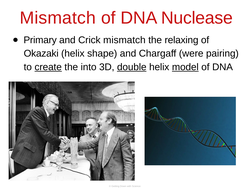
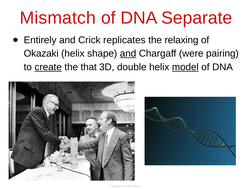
Nuclease: Nuclease -> Separate (197, 18)
Primary: Primary -> Entirely (40, 40)
Crick mismatch: mismatch -> replicates (124, 40)
and underline: none -> present (128, 53)
into: into -> that (89, 67)
double underline: present -> none (132, 67)
